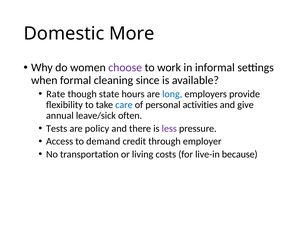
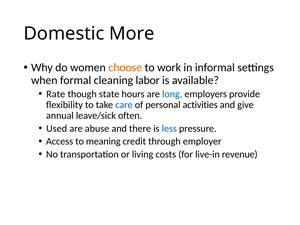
choose colour: purple -> orange (125, 68)
since: since -> labor (148, 80)
Tests: Tests -> Used (57, 128)
policy: policy -> abuse (97, 128)
less colour: purple -> blue (169, 128)
demand: demand -> meaning (103, 141)
because: because -> revenue (240, 154)
